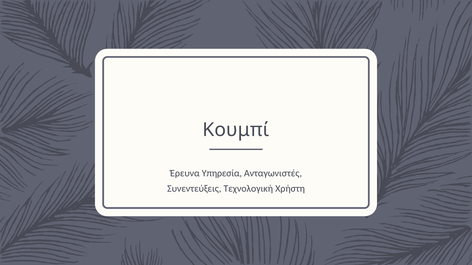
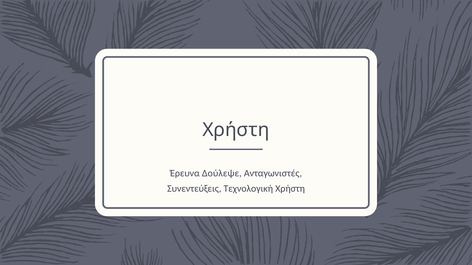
Κουμπί: Κουμπί -> Χρήστη (236, 130)
Υπηρεσία: Υπηρεσία -> Δούλεψε (222, 174)
